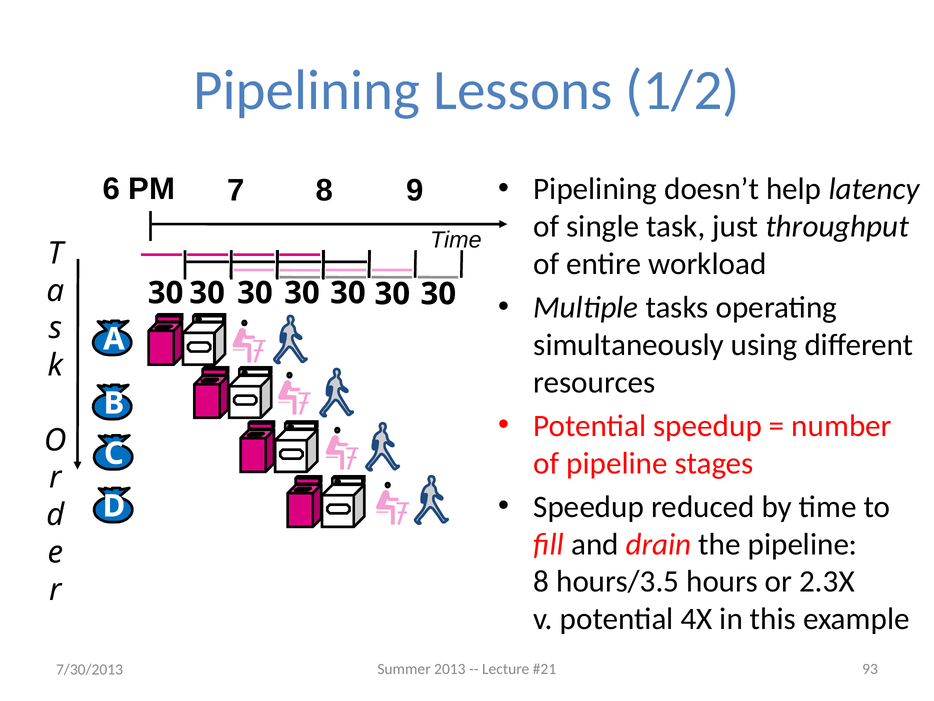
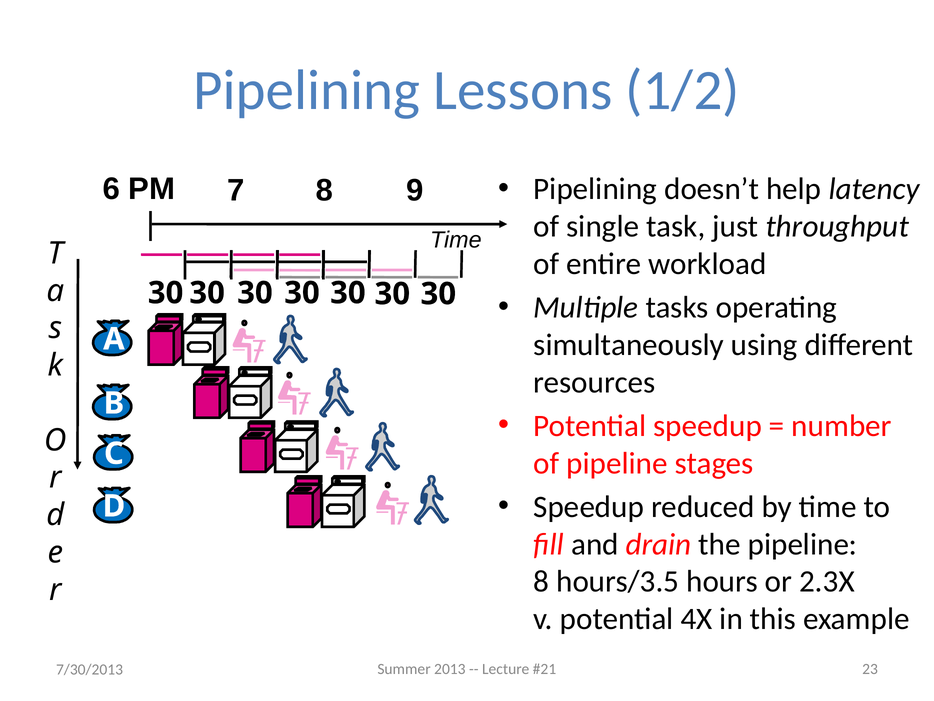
93: 93 -> 23 (870, 669)
